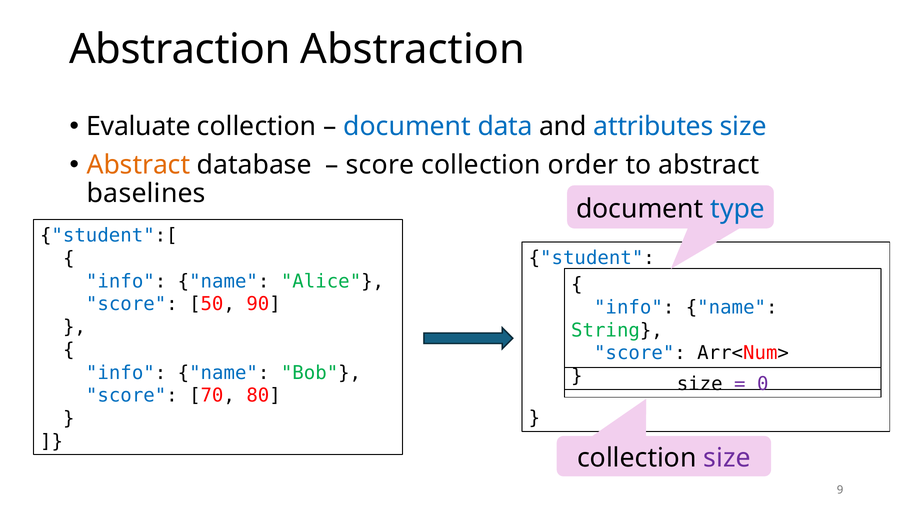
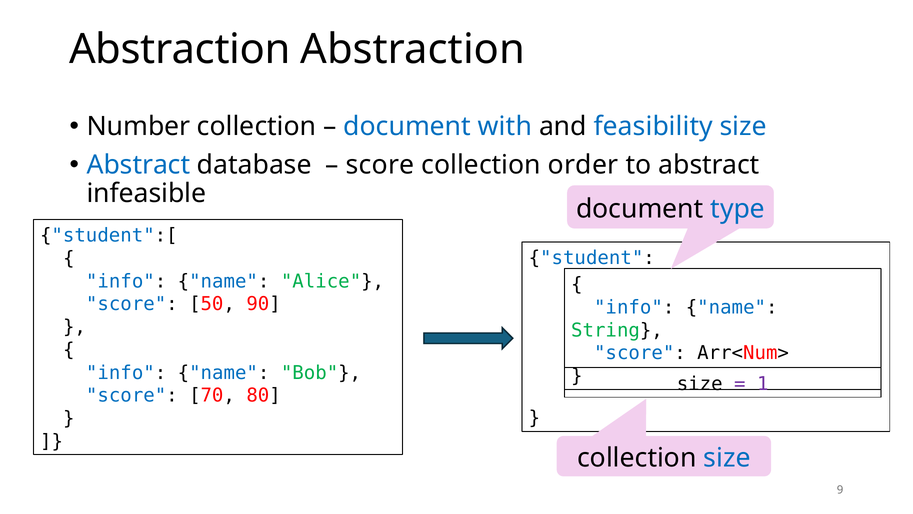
Evaluate: Evaluate -> Number (138, 126)
data: data -> with (505, 126)
attributes: attributes -> feasibility (653, 126)
Abstract colour: orange -> blue (138, 165)
baselines: baselines -> infeasible (146, 193)
0: 0 -> 1 (763, 383)
size colour: purple -> blue (727, 458)
